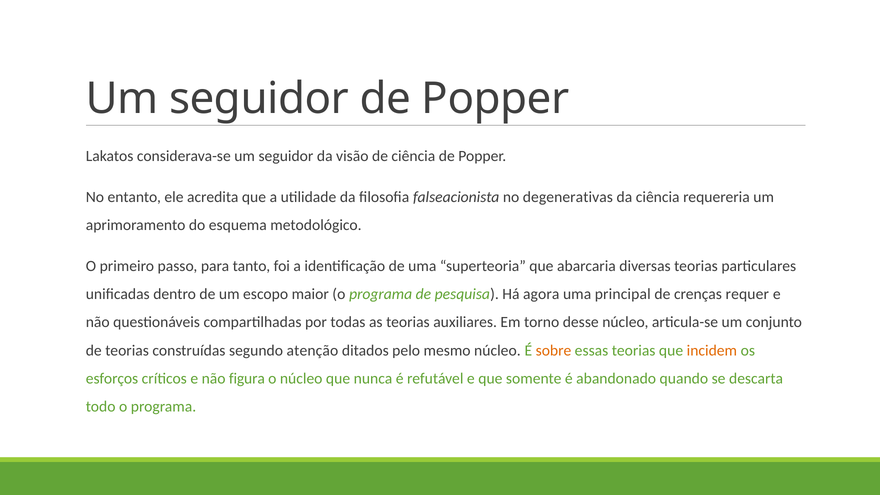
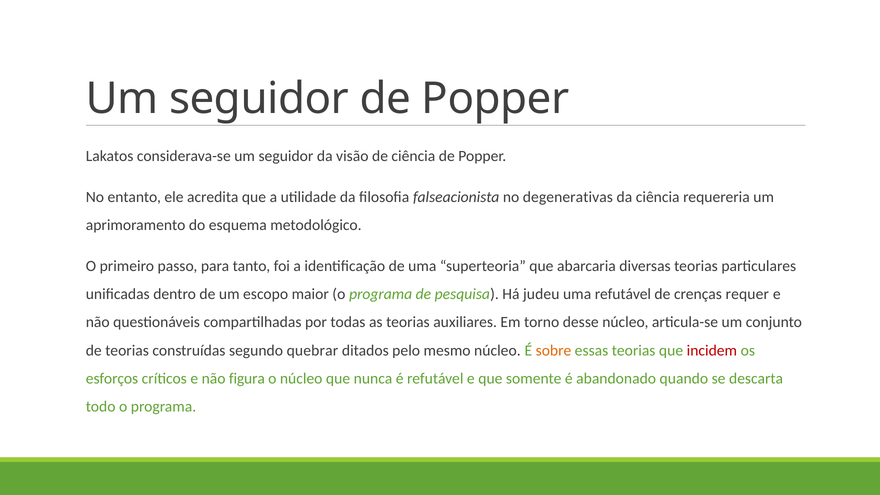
agora: agora -> judeu (541, 294)
uma principal: principal -> refutável (623, 294)
atenção: atenção -> quebrar (312, 350)
incidem colour: orange -> red (712, 350)
